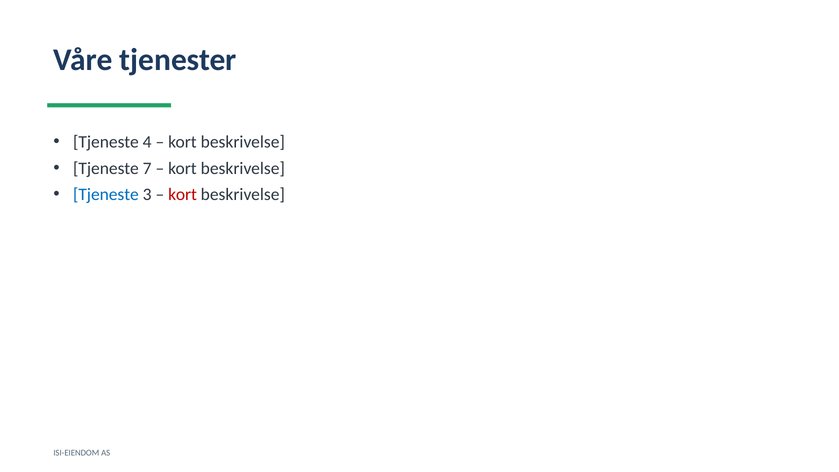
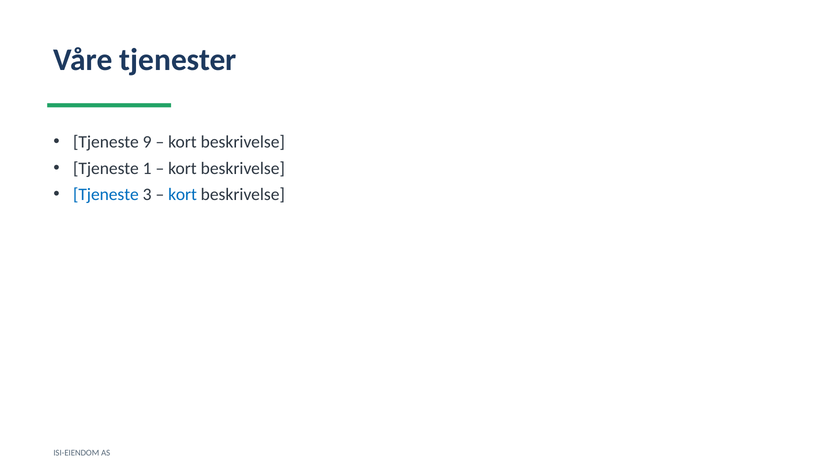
4: 4 -> 9 (147, 142)
7: 7 -> 1 (147, 168)
kort colour: red -> blue (183, 195)
